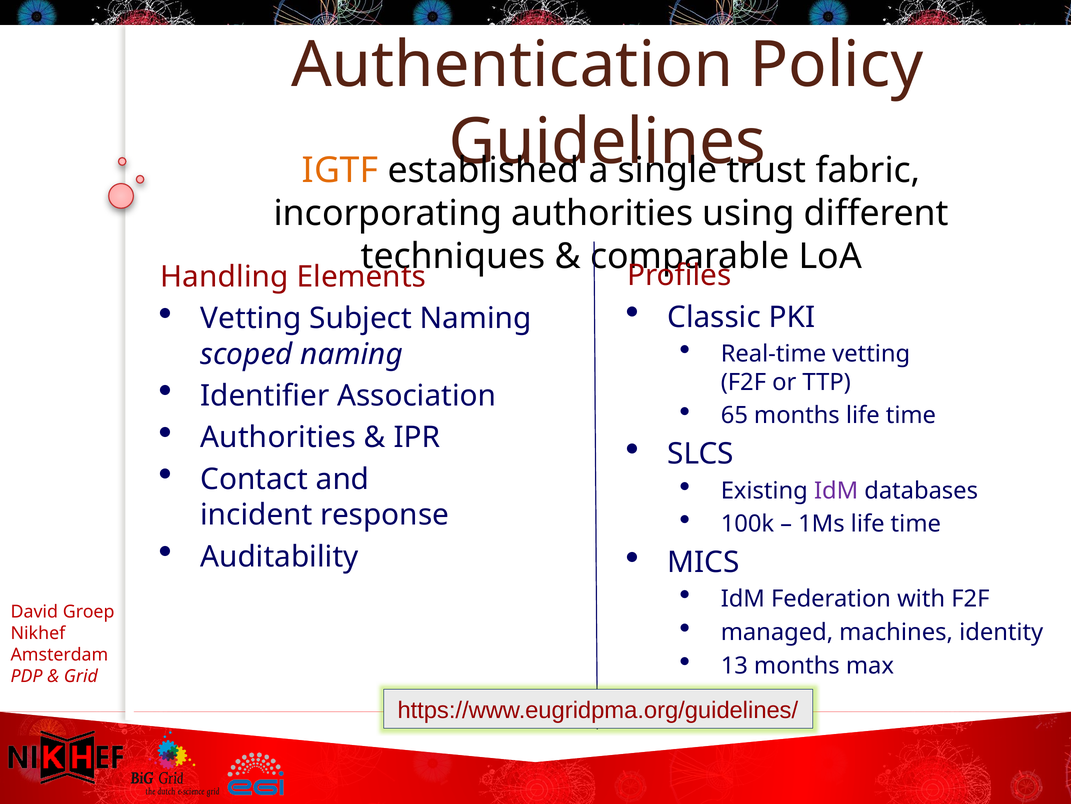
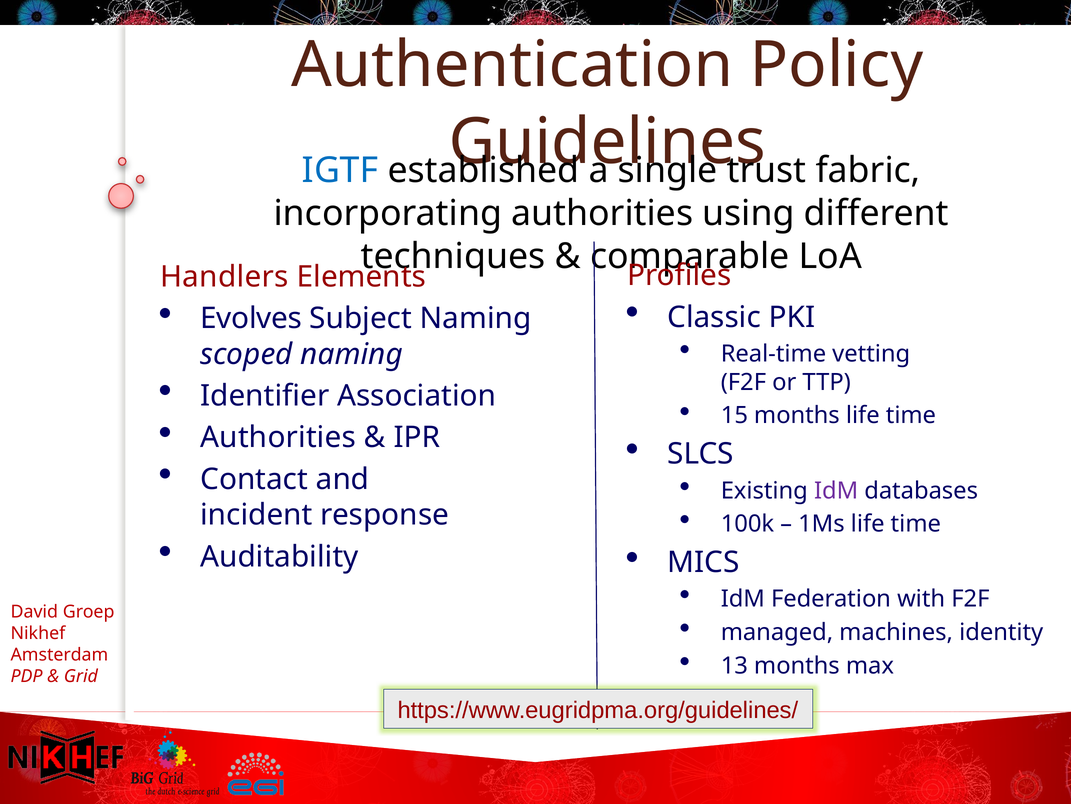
IGTF colour: orange -> blue (340, 170)
Handling: Handling -> Handlers (224, 277)
Vetting: Vetting -> Evolves (251, 318)
65: 65 -> 15 (734, 415)
